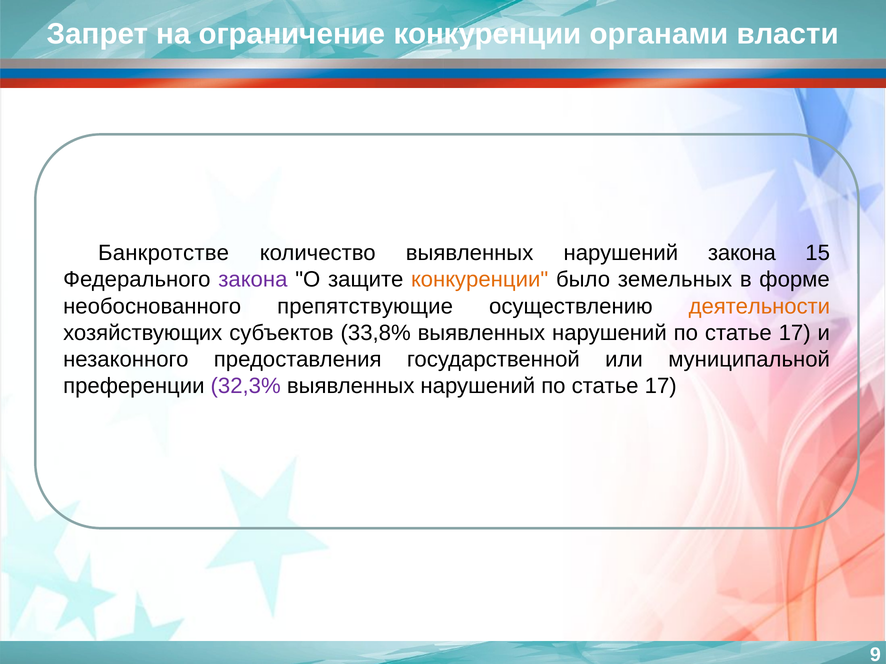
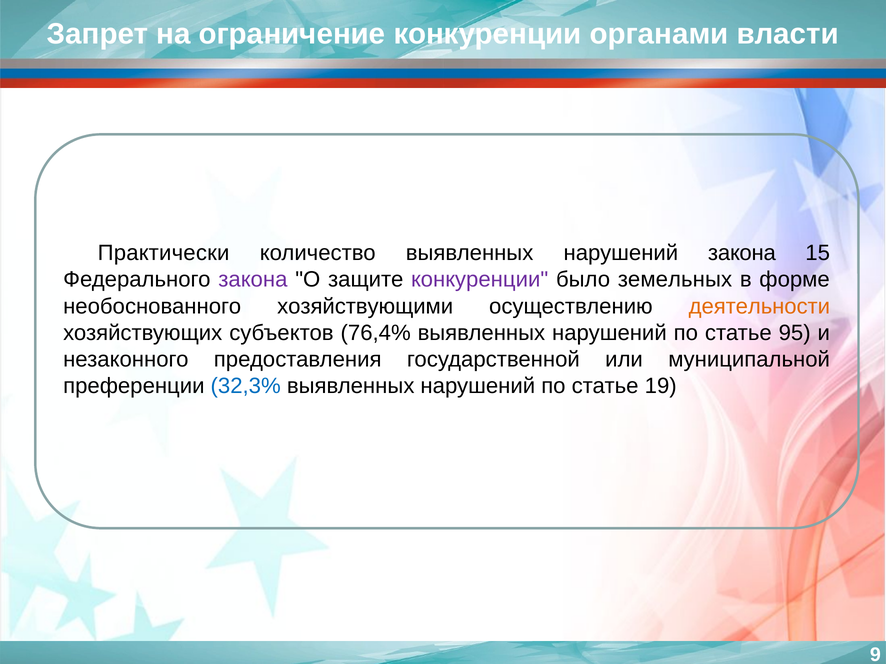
Банкротстве: Банкротстве -> Практически (164, 253)
конкуренции colour: orange -> purple (480, 280)
препятствующие: препятствующие -> хозяйствующими (365, 306)
33,8%: 33,8% -> 76,4% (376, 333)
17: 17 -> 95 (795, 333)
32,3% colour: purple -> blue (246, 386)
17: 17 -> 19 (661, 386)
